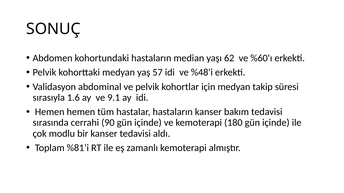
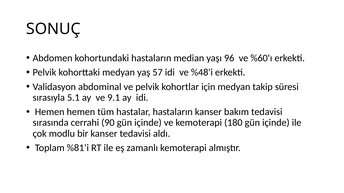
62: 62 -> 96 (229, 58)
1.6: 1.6 -> 5.1 (73, 98)
